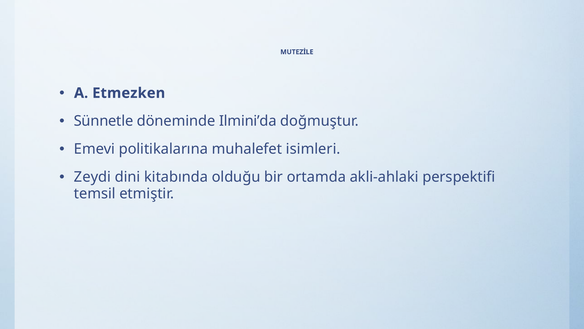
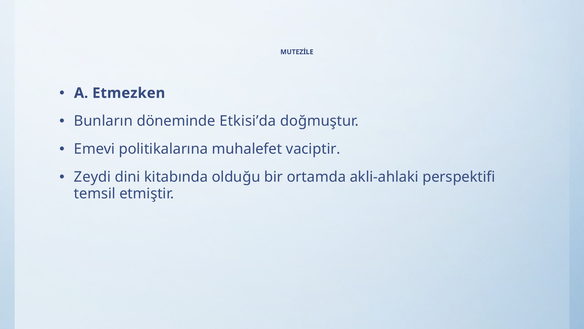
Sünnetle: Sünnetle -> Bunların (103, 121)
Ilmini’da: Ilmini’da -> Etkisi’da (248, 121)
isimleri: isimleri -> vaciptir (313, 149)
